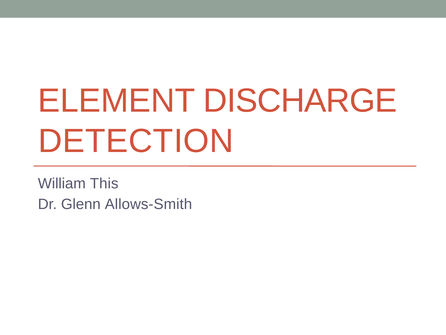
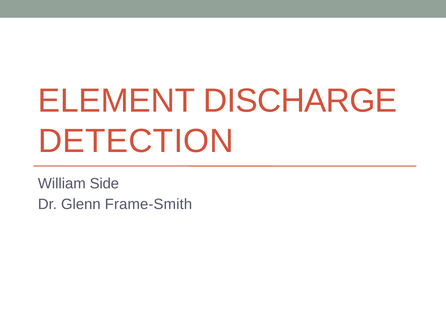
This: This -> Side (104, 183)
Allows-Smith: Allows-Smith -> Frame-Smith (148, 204)
